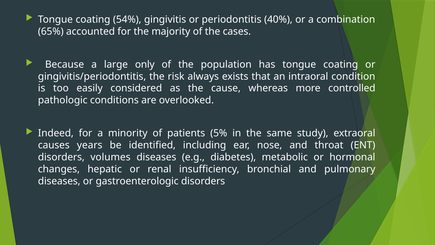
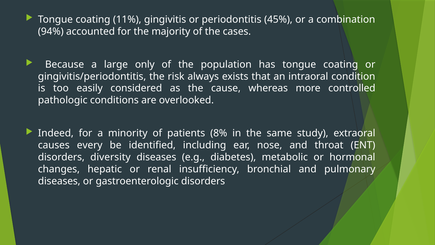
54%: 54% -> 11% (127, 19)
40%: 40% -> 45% (278, 19)
65%: 65% -> 94% (51, 31)
5%: 5% -> 8% (219, 133)
years: years -> every (90, 145)
volumes: volumes -> diversity (110, 157)
